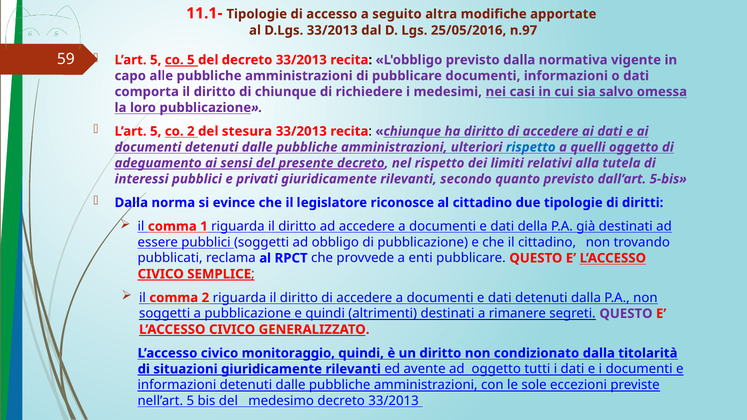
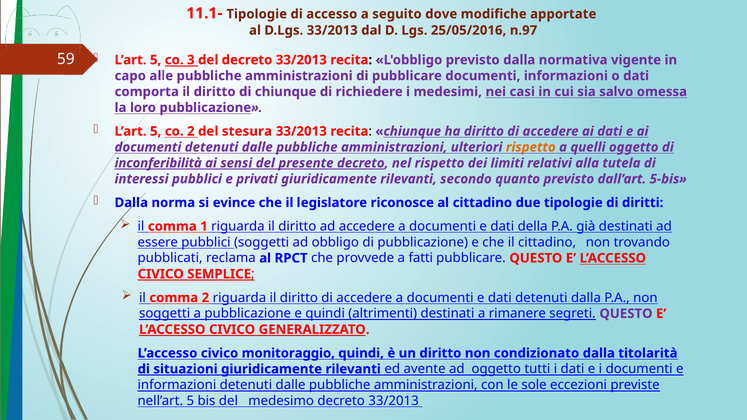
altra: altra -> dove (441, 14)
co 5: 5 -> 3 (191, 60)
rispetto colour: blue -> orange (531, 147)
adeguamento: adeguamento -> inconferibilità (158, 163)
enti: enti -> fatti (421, 258)
